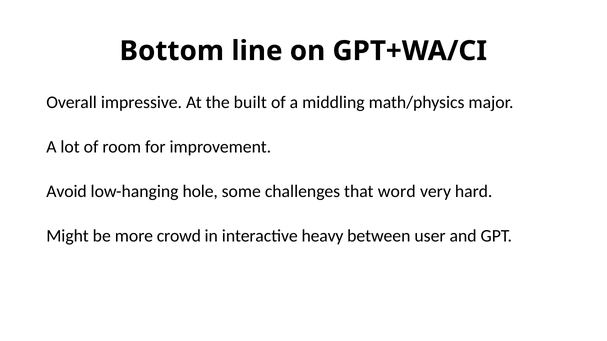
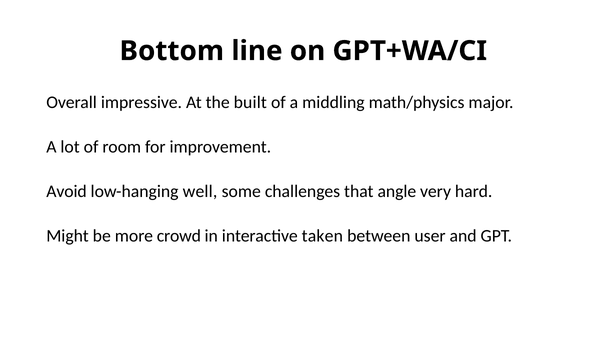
hole: hole -> well (200, 192)
word: word -> angle (397, 192)
heavy: heavy -> taken (322, 236)
